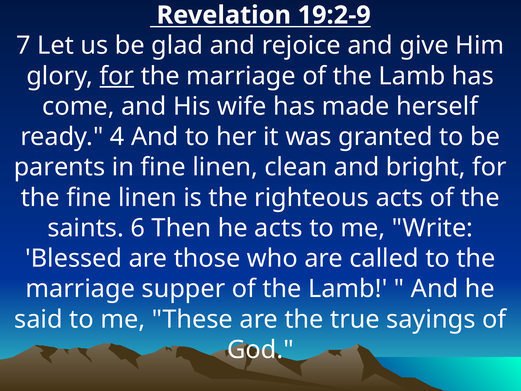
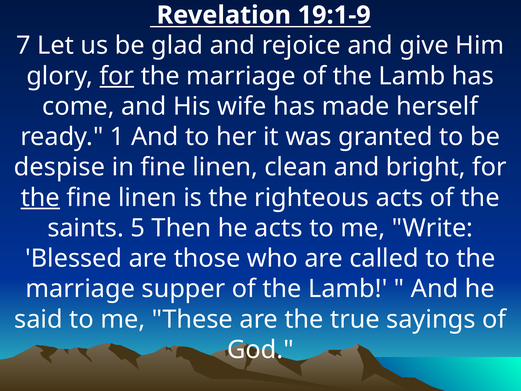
19:2-9: 19:2-9 -> 19:1-9 (334, 15)
4: 4 -> 1 (117, 137)
parents: parents -> despise (59, 167)
the underline: none -> present (40, 198)
6: 6 -> 5 (138, 228)
